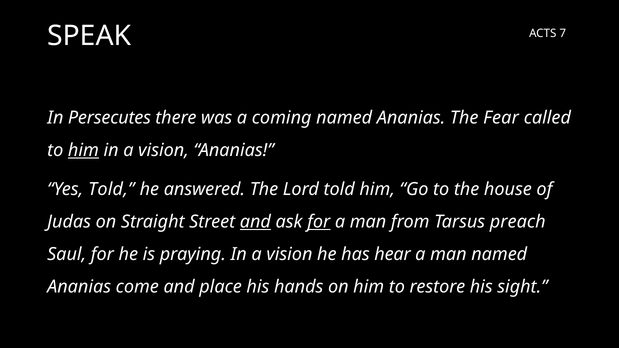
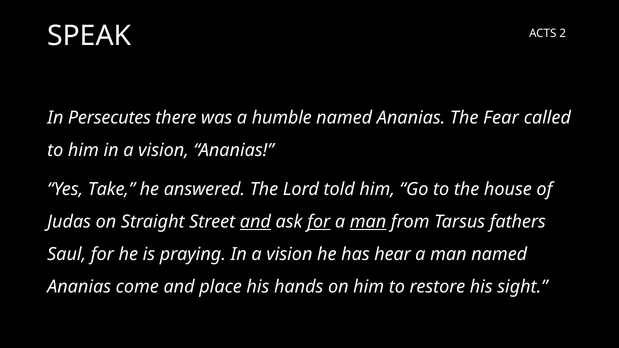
7: 7 -> 2 (563, 34)
coming: coming -> humble (282, 118)
him underline: present -> none (83, 150)
Yes Told: Told -> Take (112, 189)
man underline: none -> present (368, 222)
preach: preach -> fathers (518, 222)
